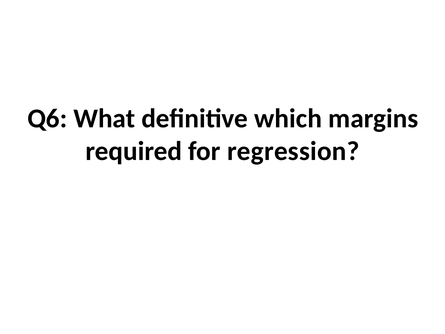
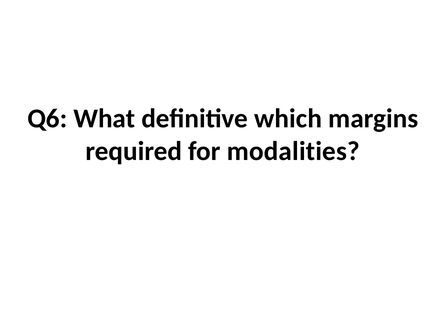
regression: regression -> modalities (293, 151)
